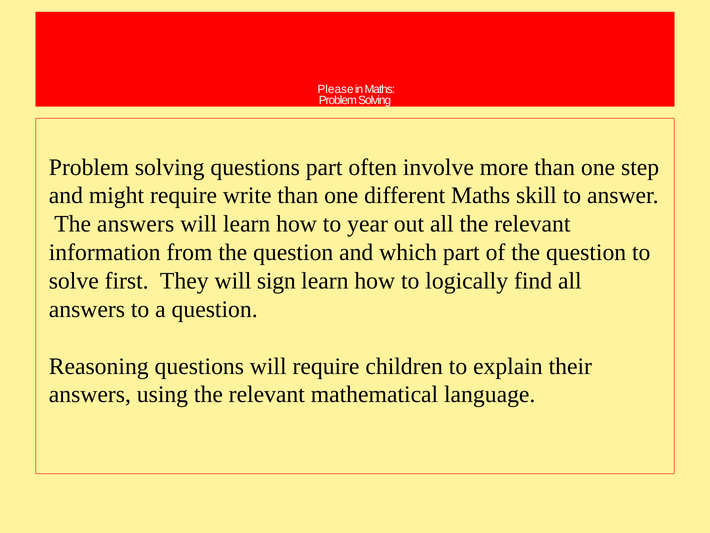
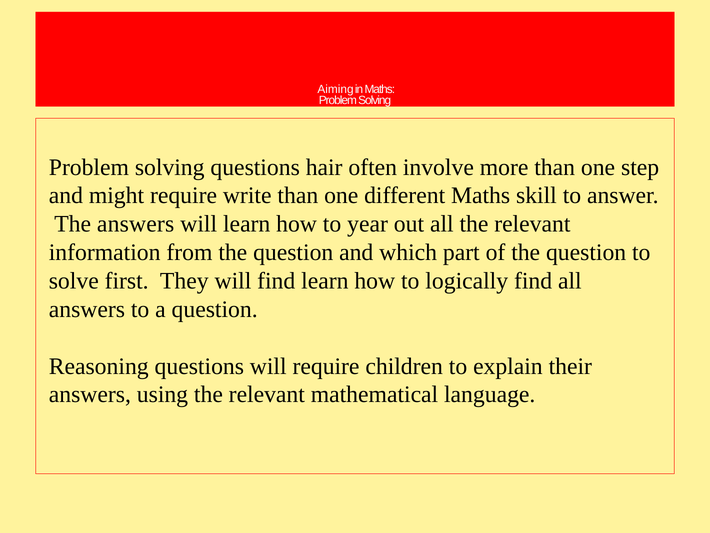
Please: Please -> Aiming (336, 89)
questions part: part -> hair (324, 167)
will sign: sign -> find (276, 281)
